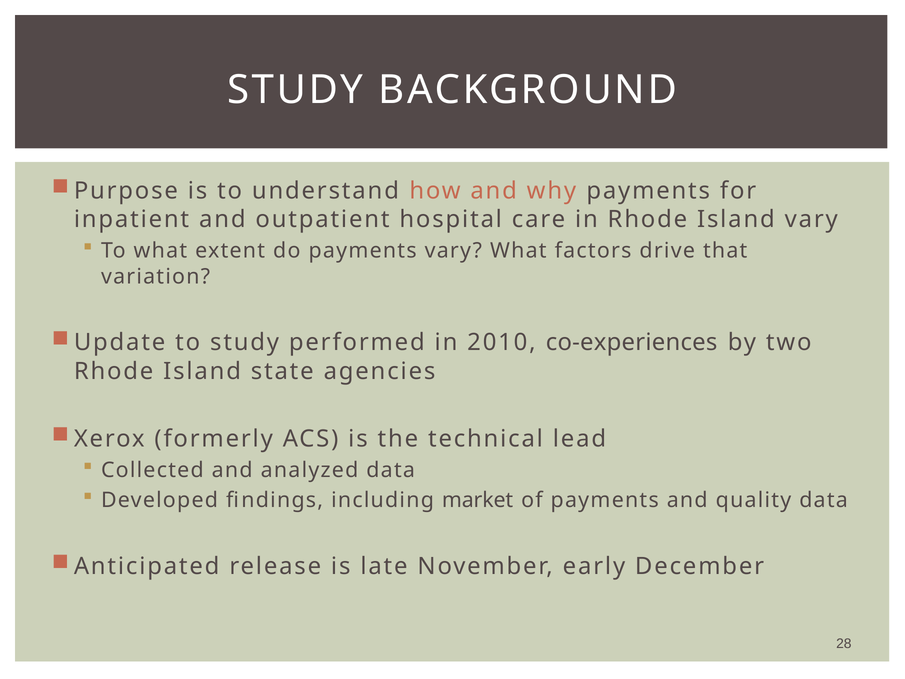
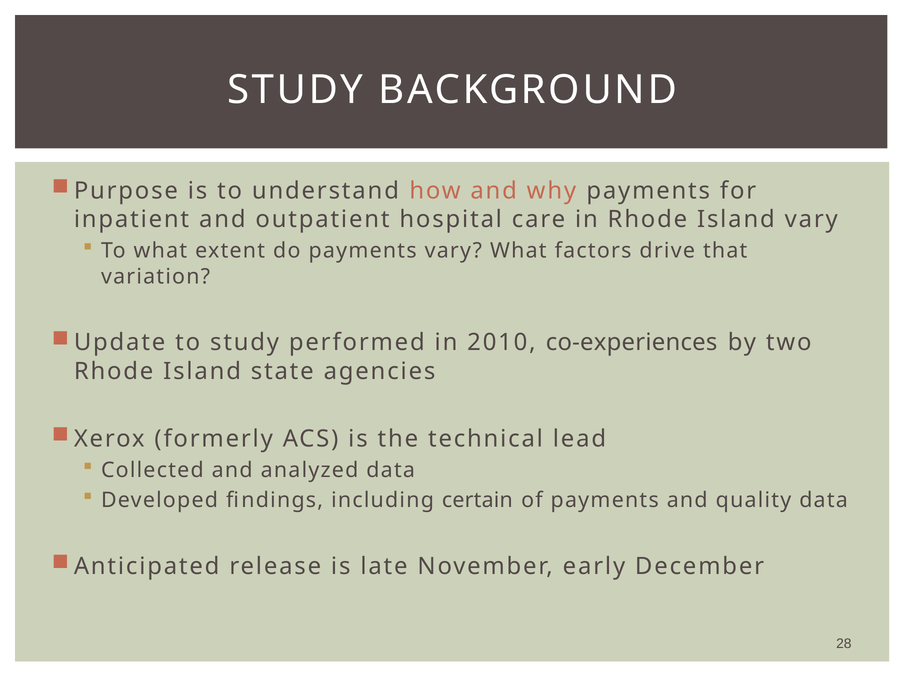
market: market -> certain (477, 500)
